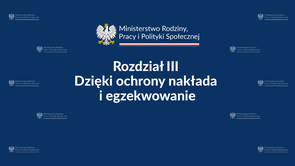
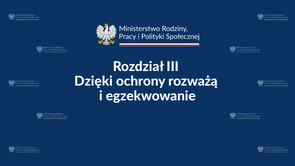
nakłada: nakłada -> rozważą (193, 81)
